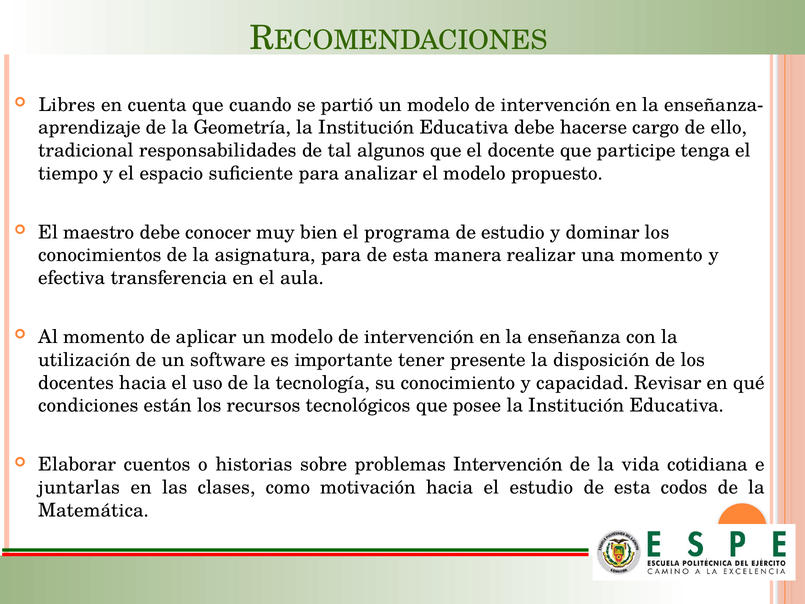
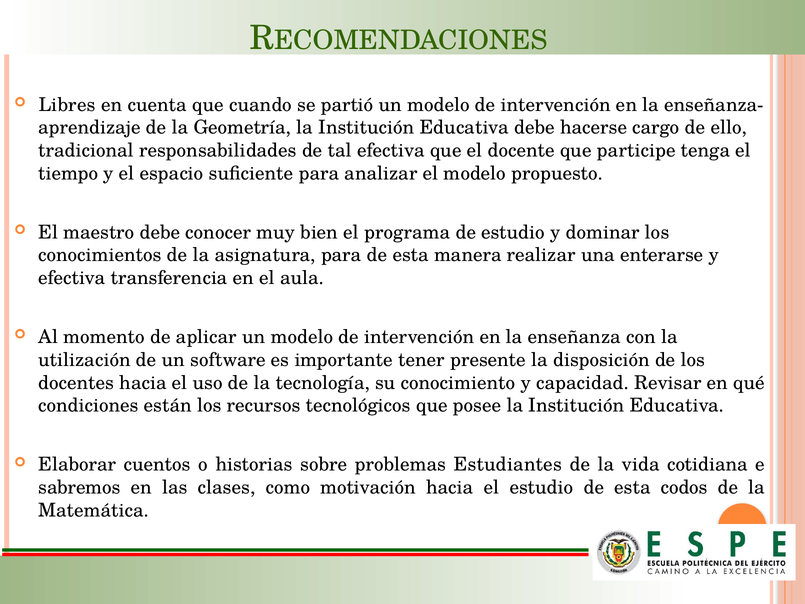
tal algunos: algunos -> efectiva (391, 150)
una momento: momento -> enterarse (662, 255)
problemas Intervención: Intervención -> Estudiantes (508, 465)
juntarlas: juntarlas -> sabremos (79, 487)
